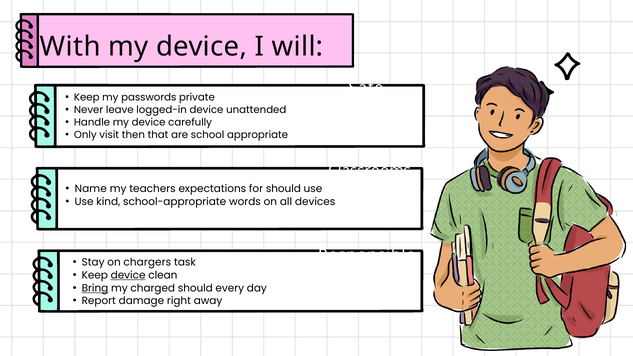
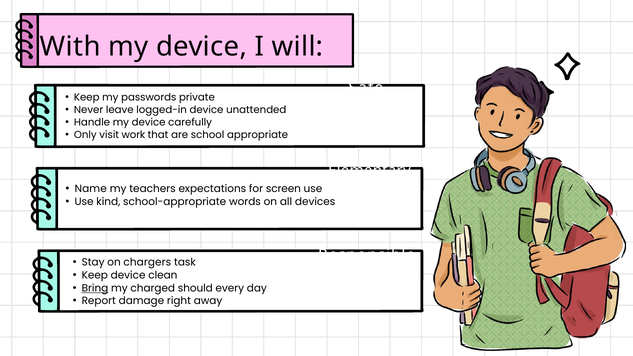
then: then -> work (133, 135)
Classrooms: Classrooms -> Elementary (369, 171)
for should: should -> screen (283, 189)
device underline: present -> none (128, 275)
